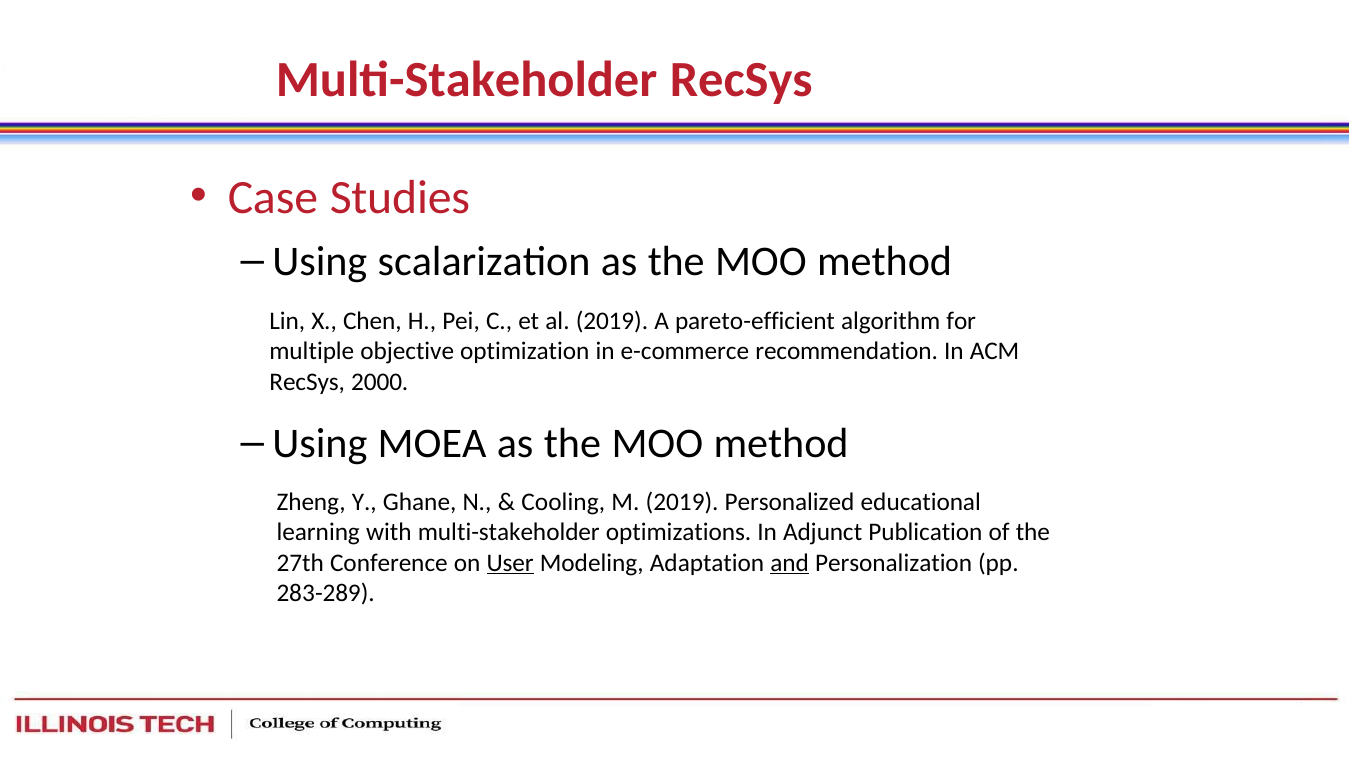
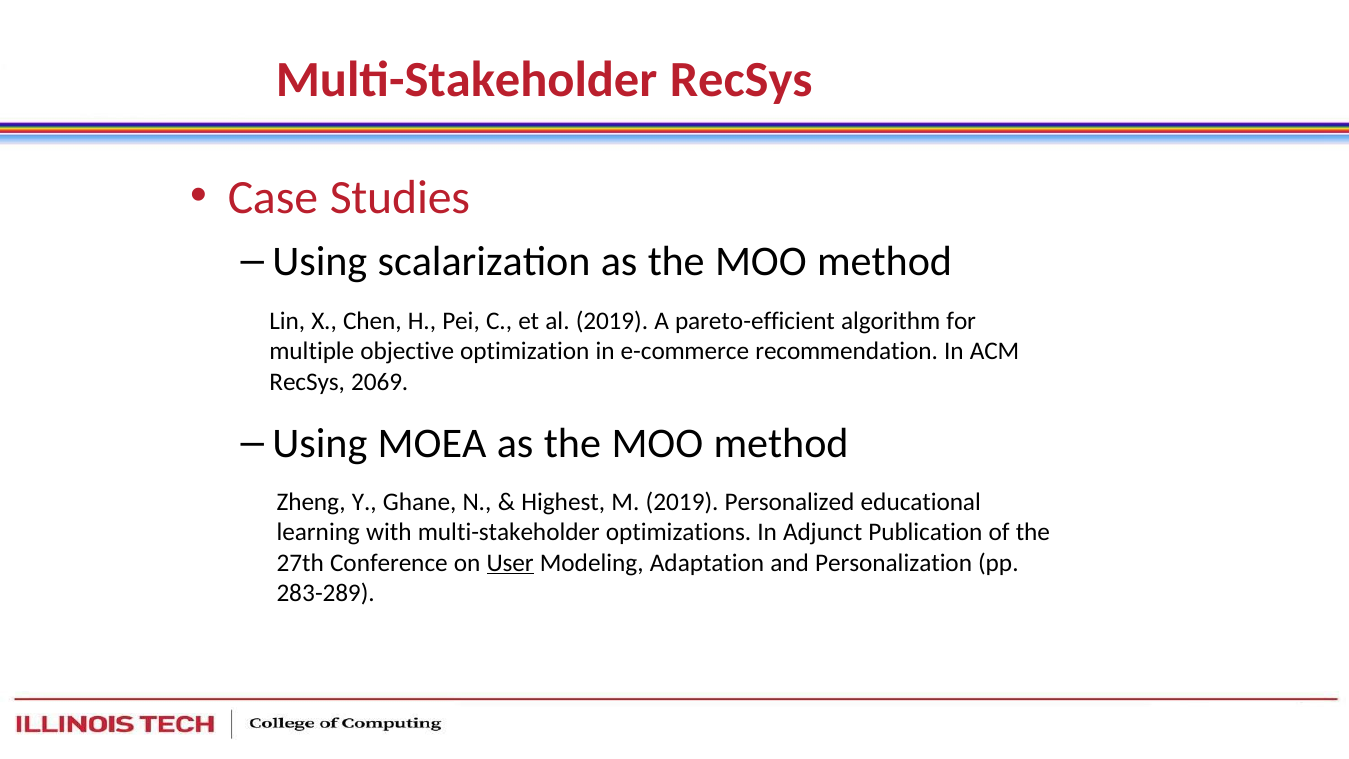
2000: 2000 -> 2069 (380, 382)
Cooling: Cooling -> Highest (563, 502)
and underline: present -> none (790, 563)
